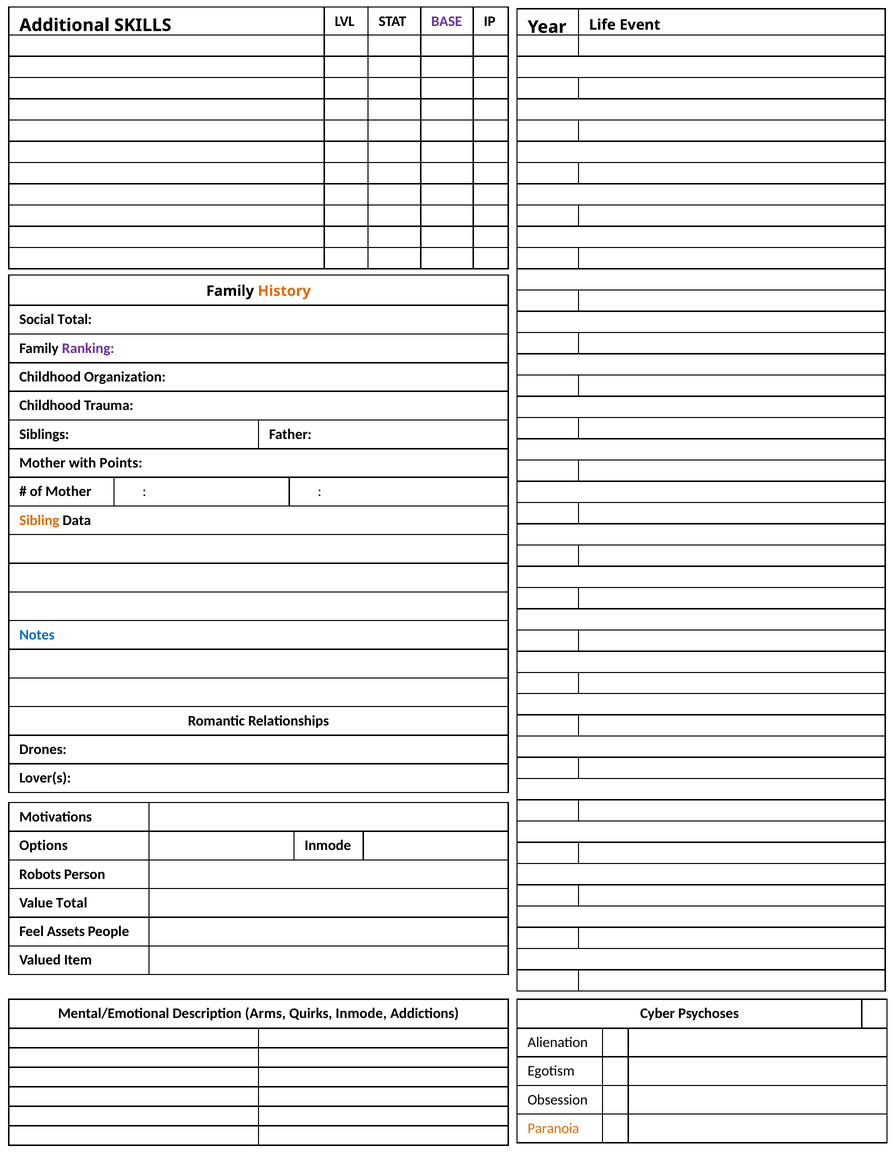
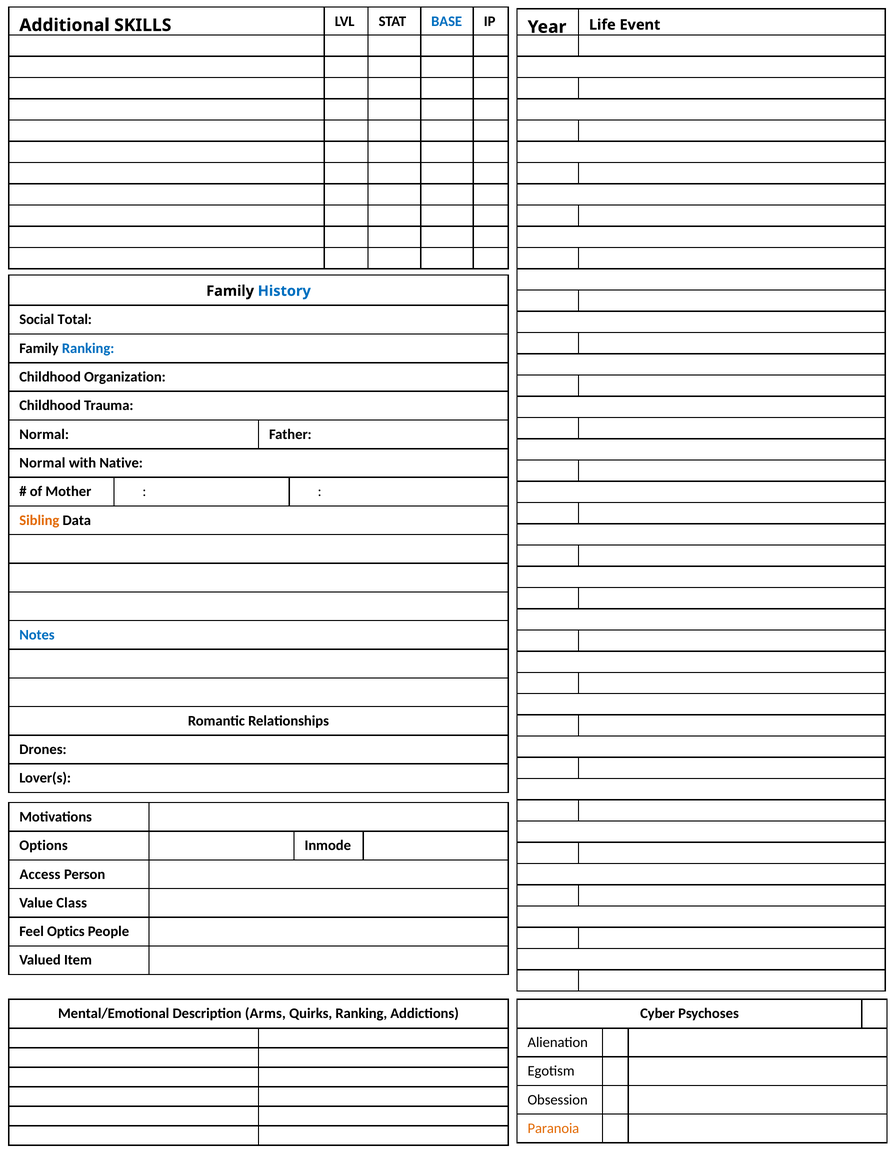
BASE colour: purple -> blue (447, 21)
History colour: orange -> blue (284, 291)
Ranking colour: purple -> blue (88, 348)
Siblings: Siblings -> Normal (44, 434)
Mother: Mother -> Normal (42, 463)
Points: Points -> Native (121, 463)
Robots: Robots -> Access (40, 874)
Value Total: Total -> Class (72, 903)
Assets: Assets -> Optics (66, 931)
Quirks Inmode: Inmode -> Ranking (361, 1013)
